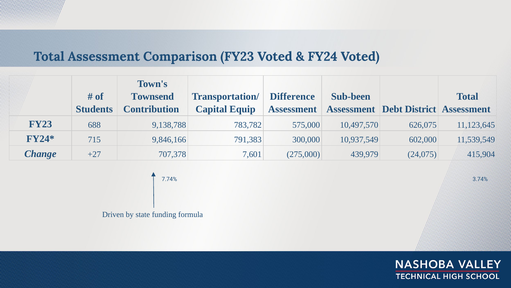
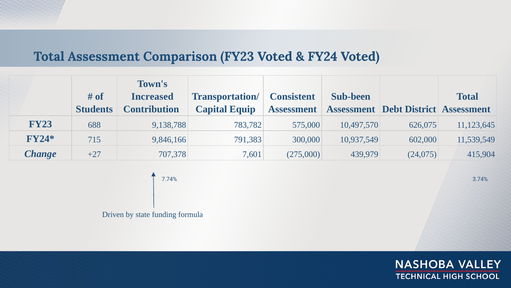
Townsend: Townsend -> Increased (152, 96)
Difference: Difference -> Consistent (292, 96)
